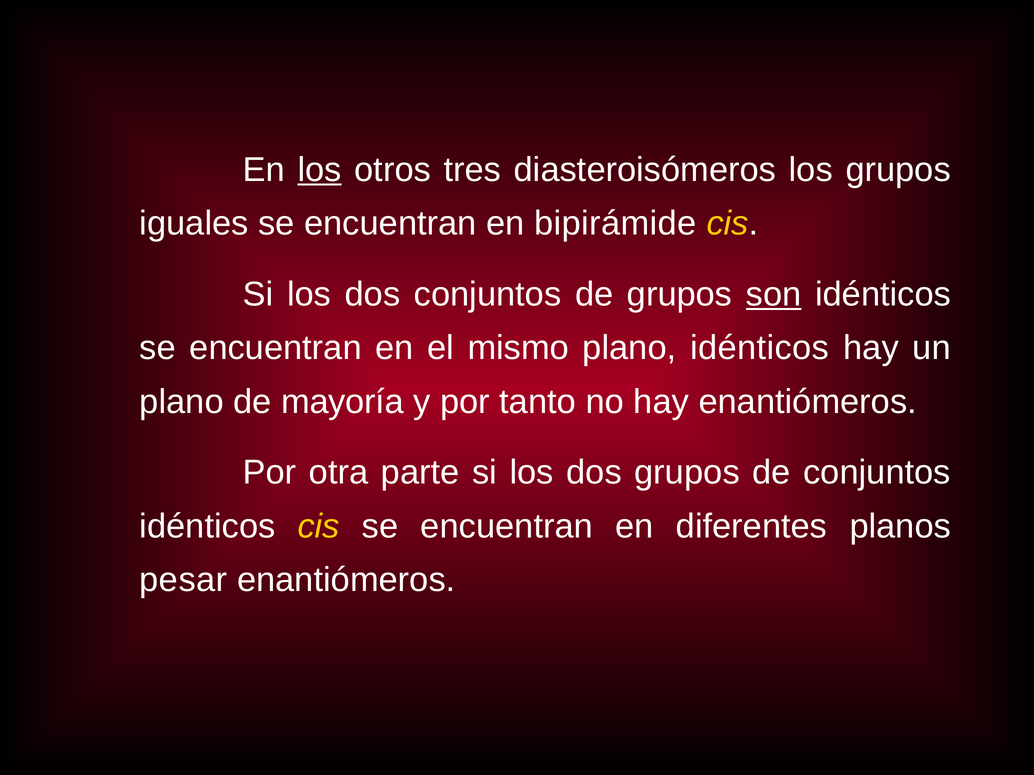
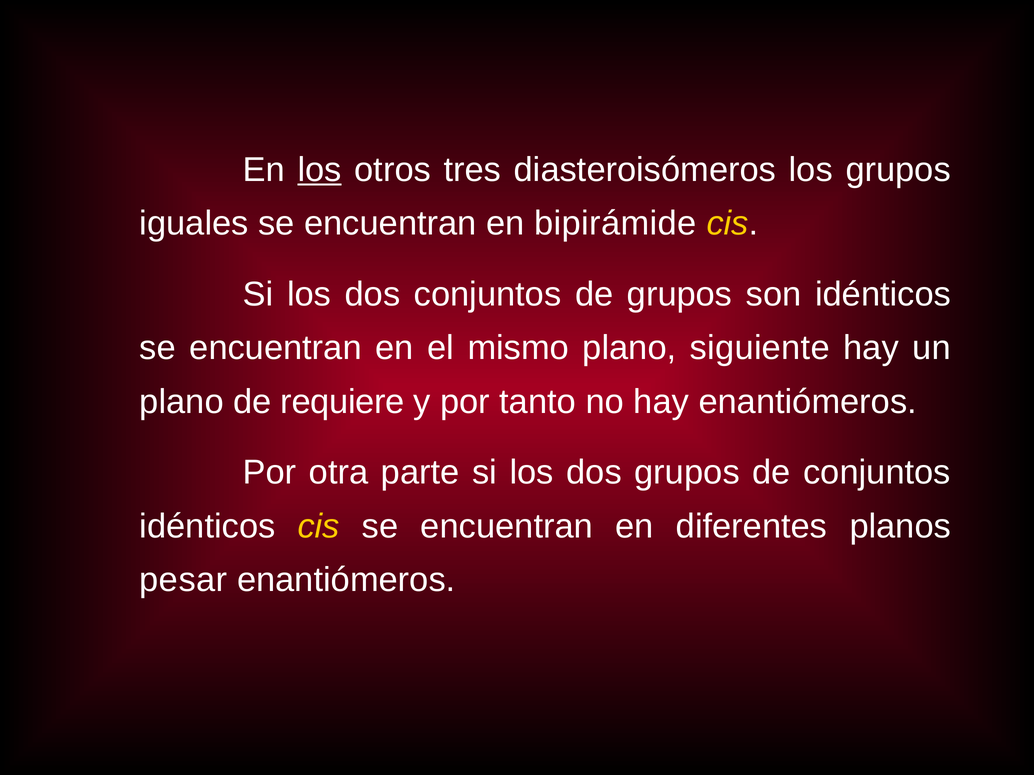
son underline: present -> none (774, 294)
plano idénticos: idénticos -> siguiente (760, 348)
mayoría: mayoría -> requiere (342, 402)
